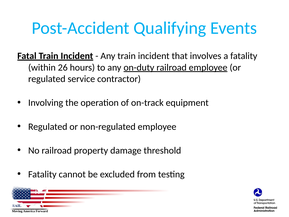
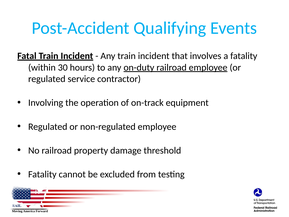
26: 26 -> 30 (63, 67)
